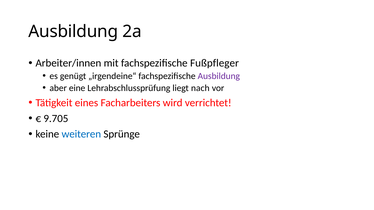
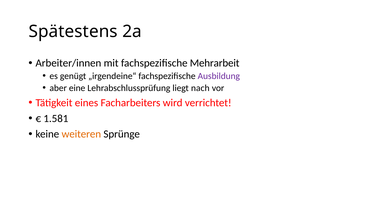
Ausbildung: Ausbildung -> Spätestens (73, 31)
Fußpfleger: Fußpfleger -> Mehrarbeit (215, 63)
9.705: 9.705 -> 1.581 (56, 119)
weiteren colour: blue -> orange (81, 134)
